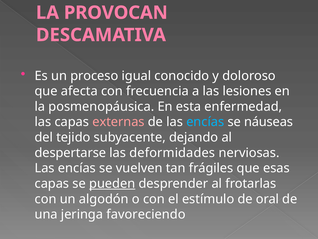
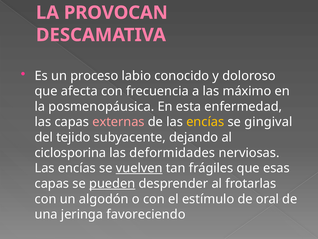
igual: igual -> labio (136, 76)
lesiones: lesiones -> máximo (247, 91)
encías colour: light blue -> yellow (205, 122)
náuseas: náuseas -> gingival (268, 122)
despertarse: despertarse -> ciclosporina (70, 152)
vuelven underline: none -> present (139, 168)
